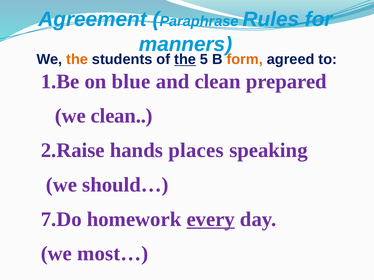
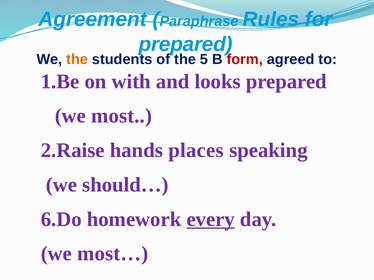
manners: manners -> prepared (186, 44)
the underline: present -> none (185, 60)
form colour: orange -> red (245, 60)
blue: blue -> with (131, 82)
and clean: clean -> looks (218, 82)
we clean: clean -> most (122, 116)
7.Do: 7.Do -> 6.Do (61, 220)
